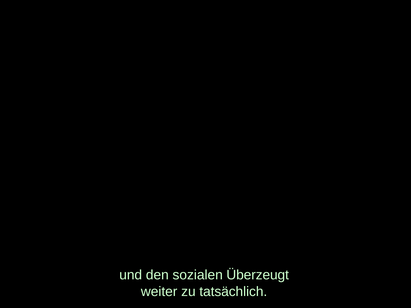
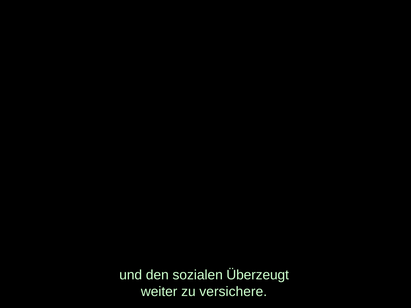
tatsächlich: tatsächlich -> versichere (233, 292)
